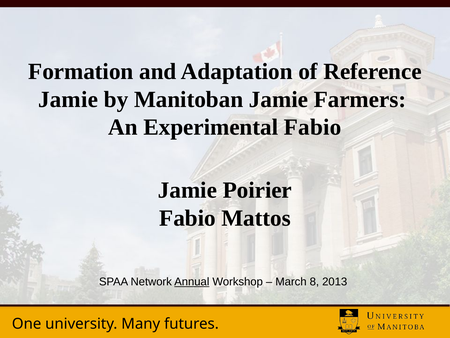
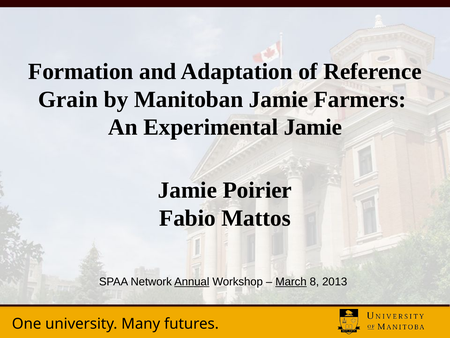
Jamie: Jamie -> Grain (68, 99)
Experimental Fabio: Fabio -> Jamie (313, 127)
March underline: none -> present (291, 281)
